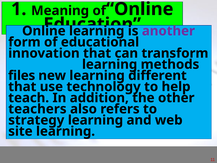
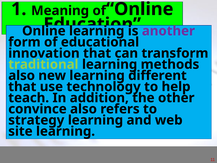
traditional colour: light blue -> light green (43, 64)
files: files -> also (22, 75)
teachers: teachers -> convince (37, 109)
